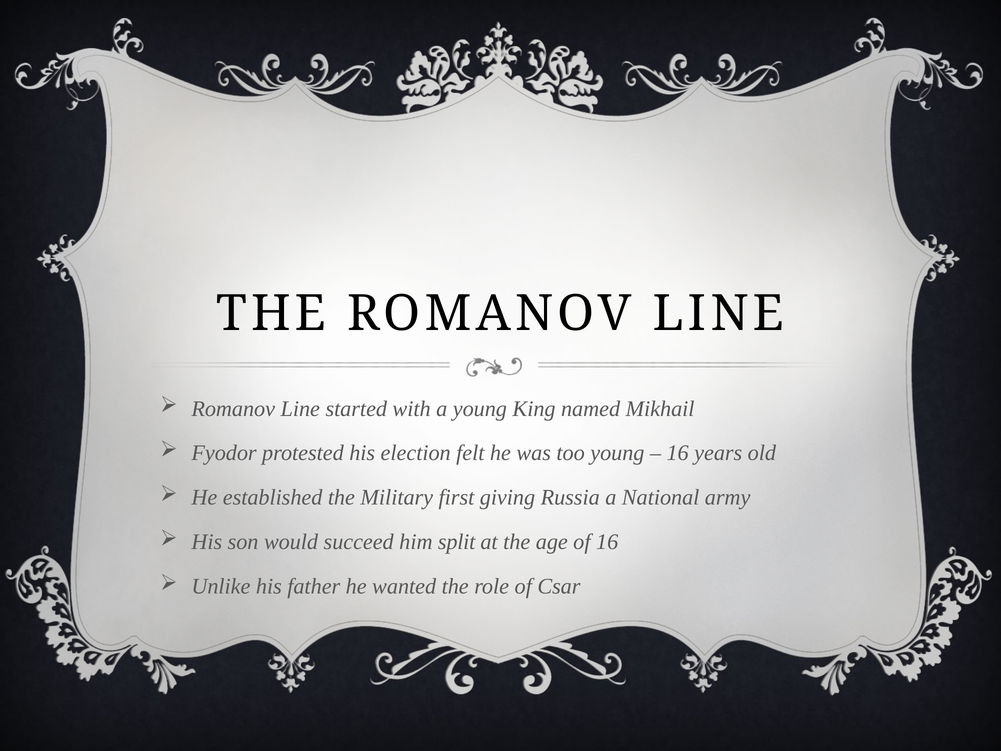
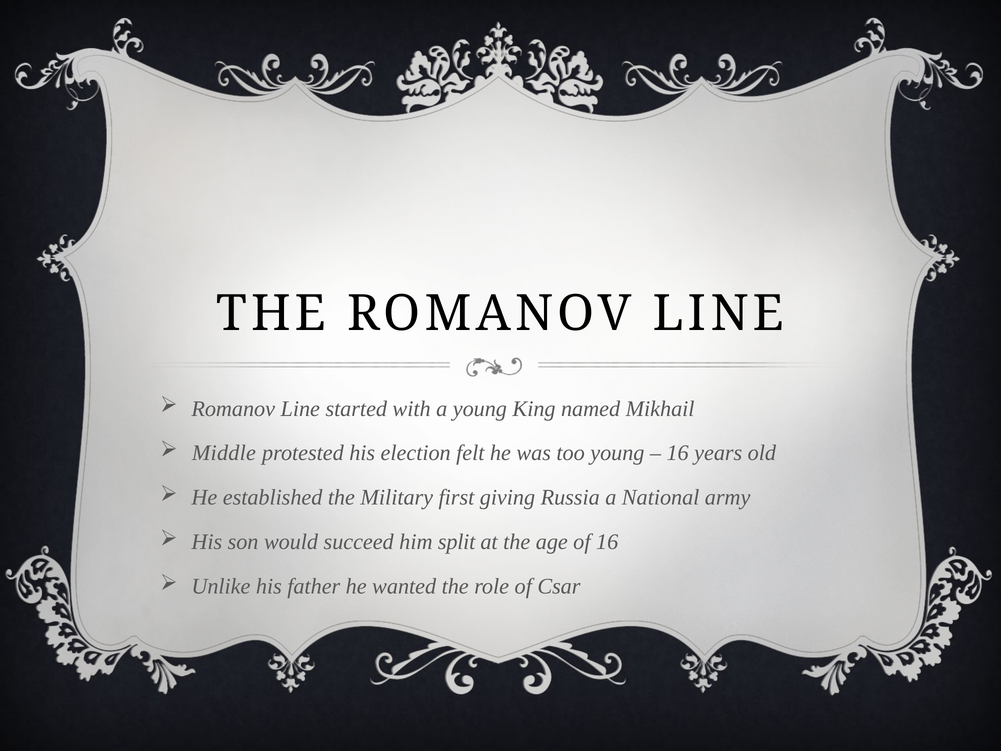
Fyodor: Fyodor -> Middle (224, 453)
